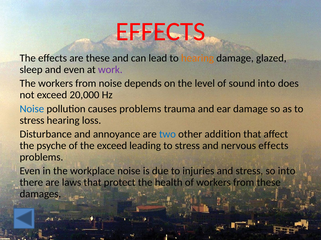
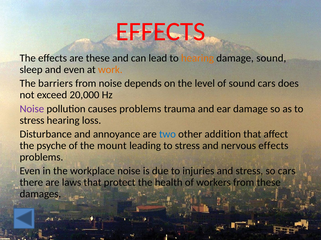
damage glazed: glazed -> sound (271, 58)
work colour: purple -> orange (110, 70)
The workers: workers -> barriers (55, 84)
sound into: into -> cars (267, 84)
Noise colour: blue -> purple (32, 109)
the exceed: exceed -> mount (112, 146)
so into: into -> cars (287, 171)
